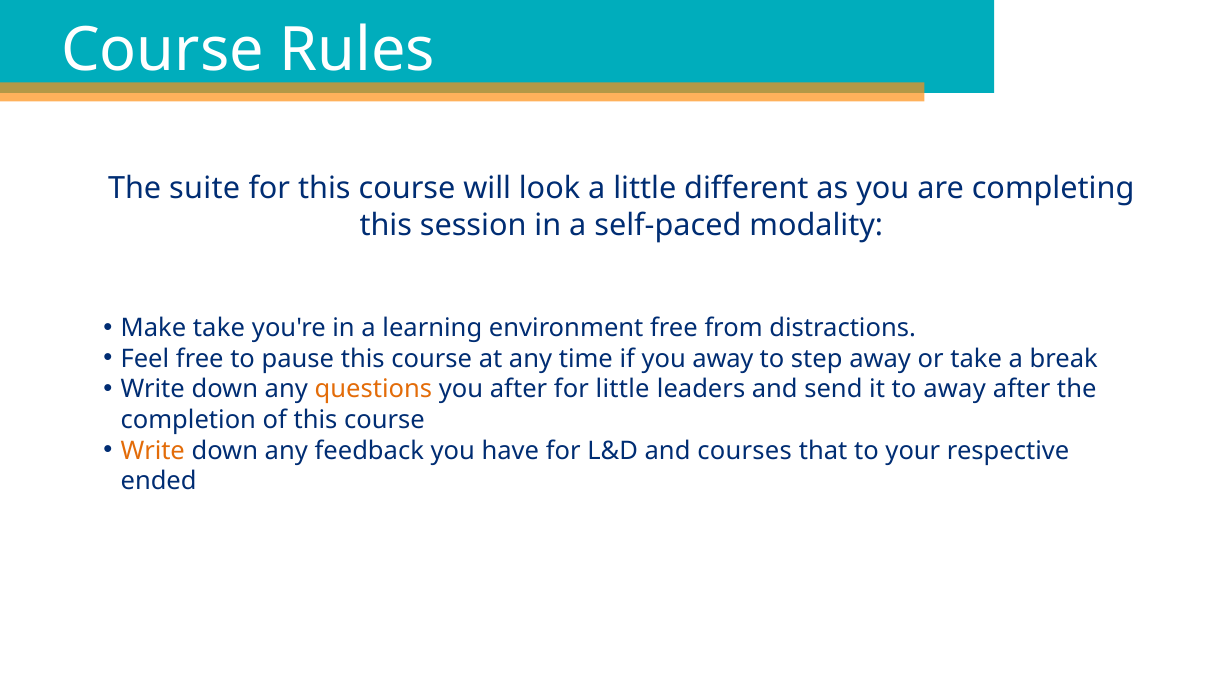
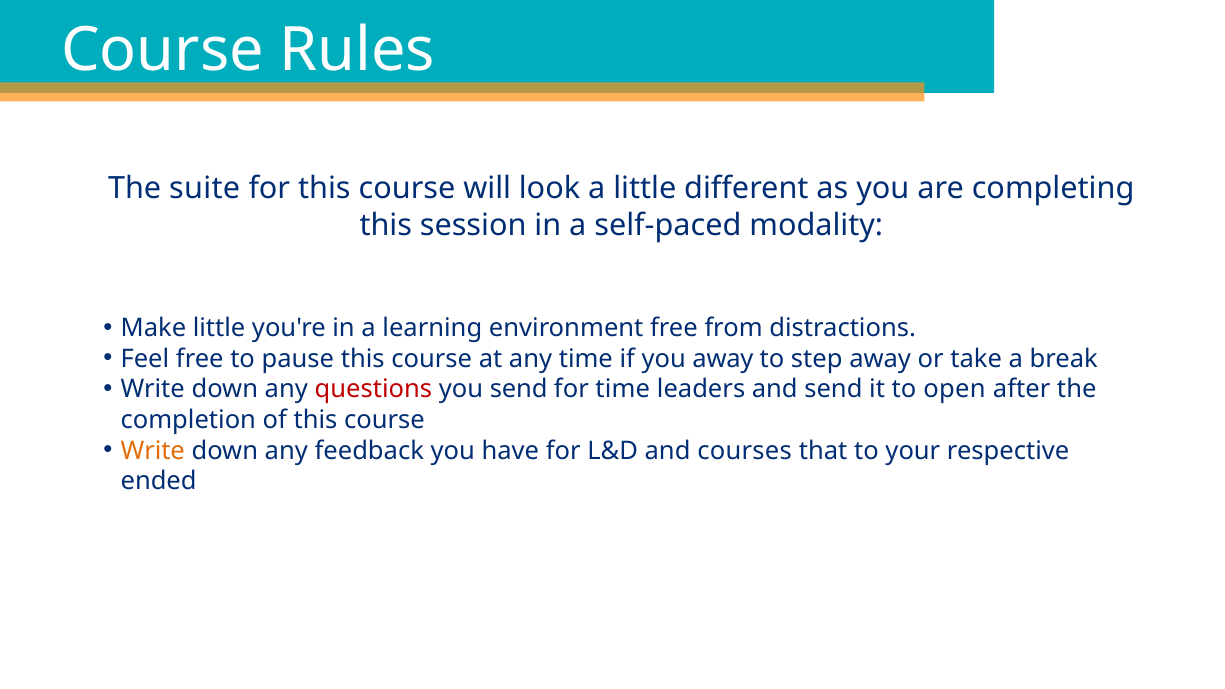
Make take: take -> little (219, 328)
questions colour: orange -> red (373, 389)
you after: after -> send (519, 389)
for little: little -> time (623, 389)
to away: away -> open (955, 389)
